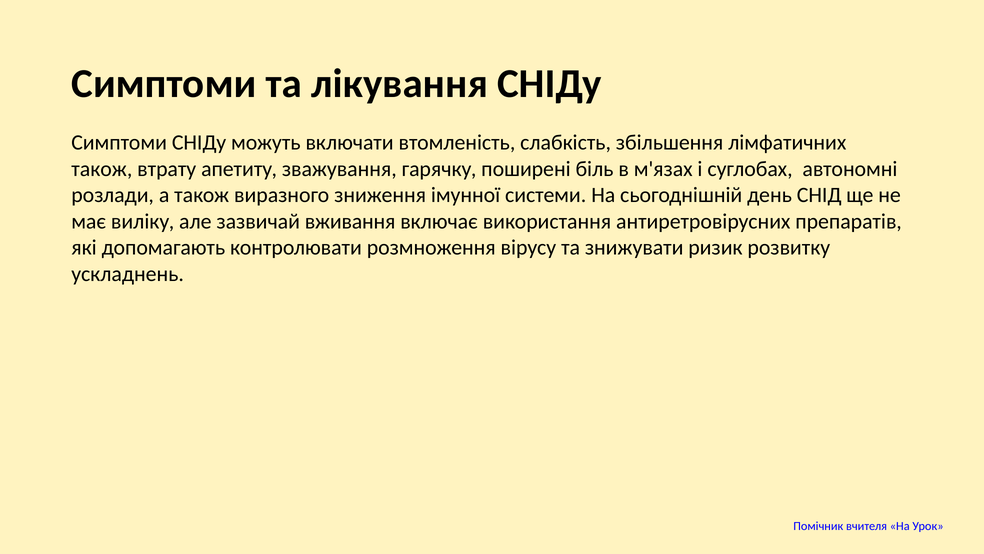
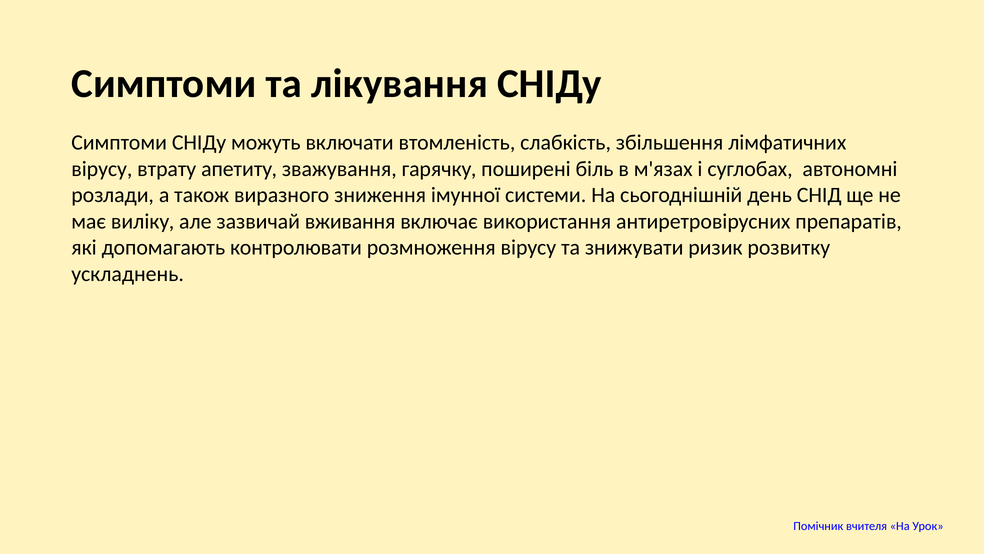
також: також -> вірусу (102, 169)
